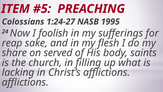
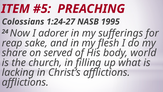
foolish: foolish -> adorer (53, 33)
saints: saints -> world (143, 53)
